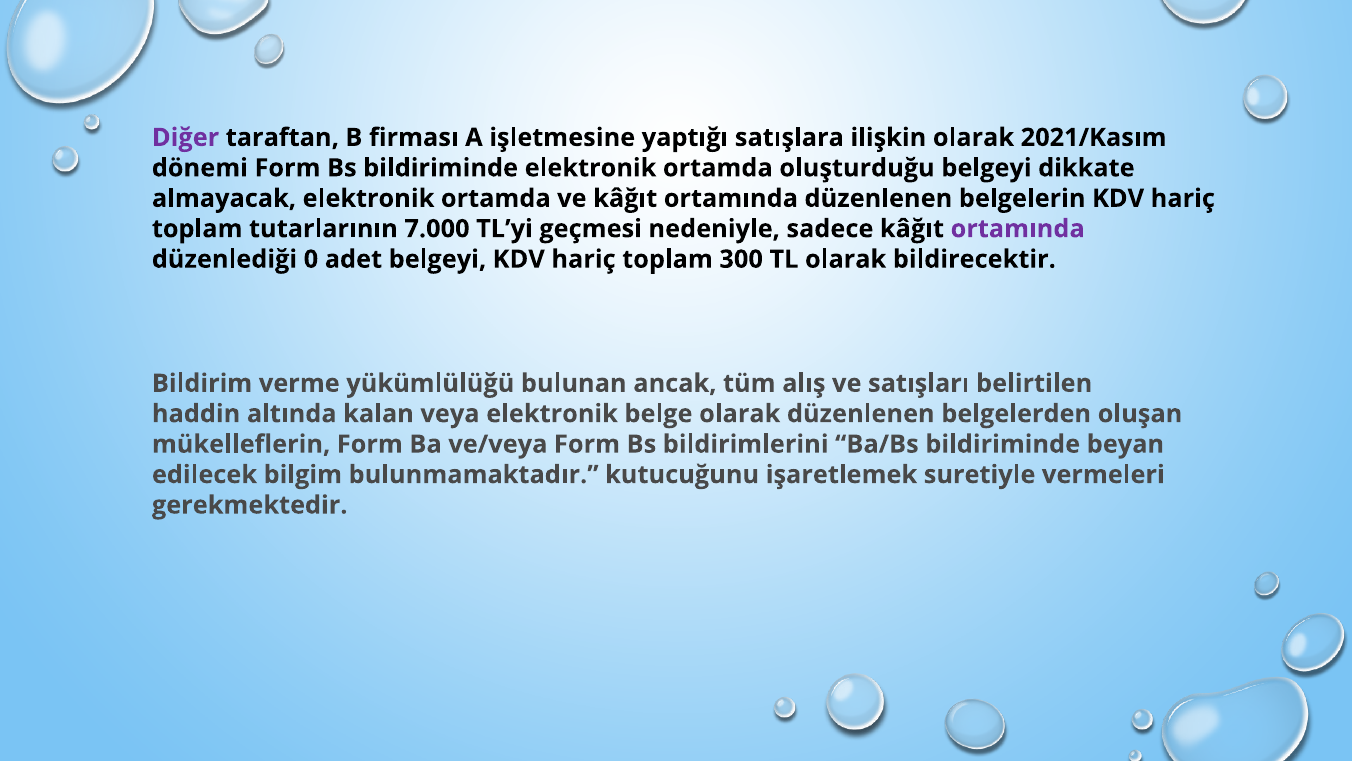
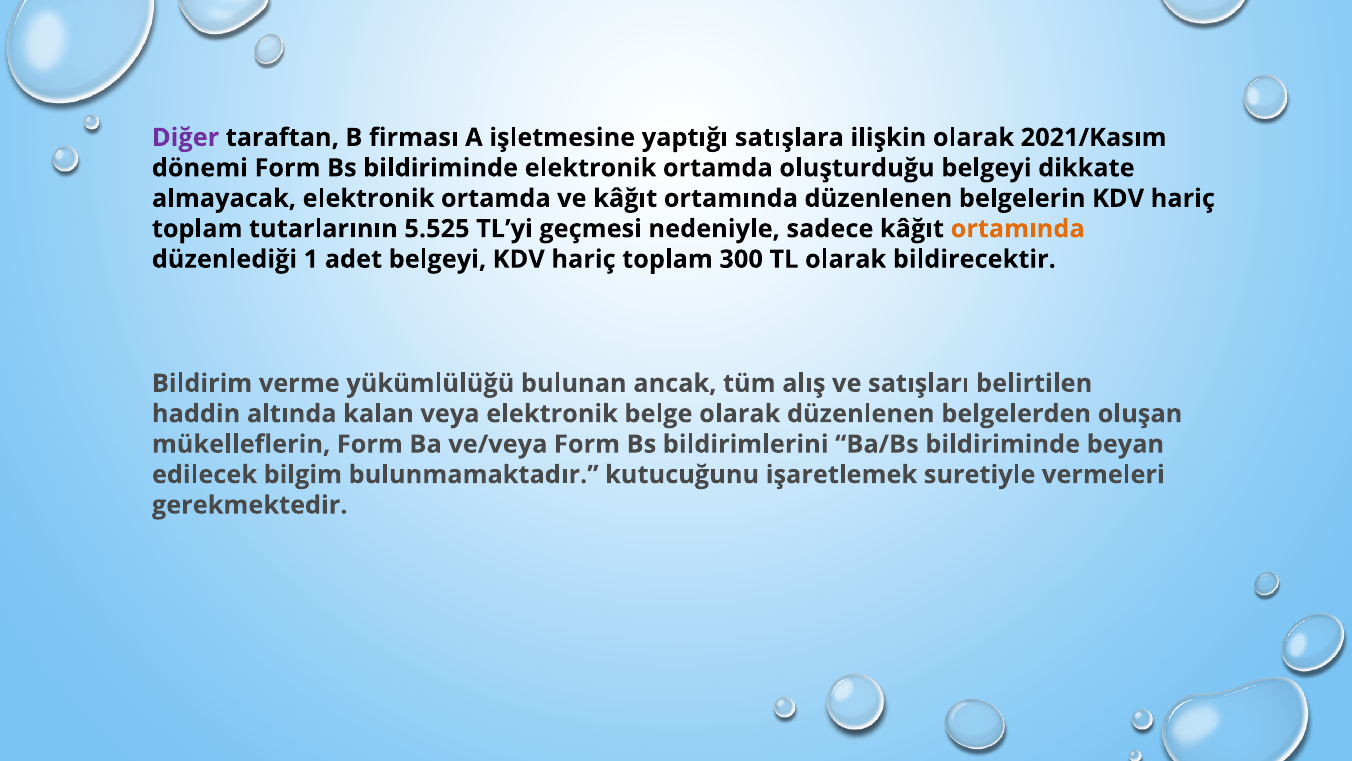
7.000: 7.000 -> 5.525 (437, 229)
ortamında colour: purple -> orange (1018, 229)
0: 0 -> 1 (311, 259)
